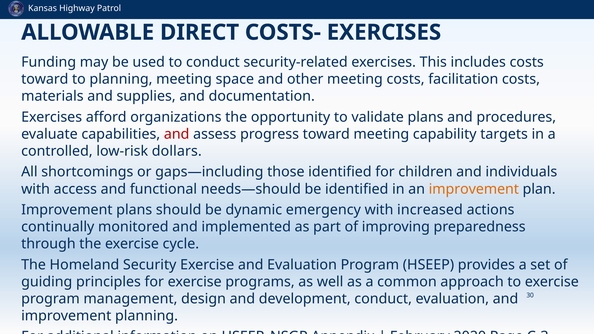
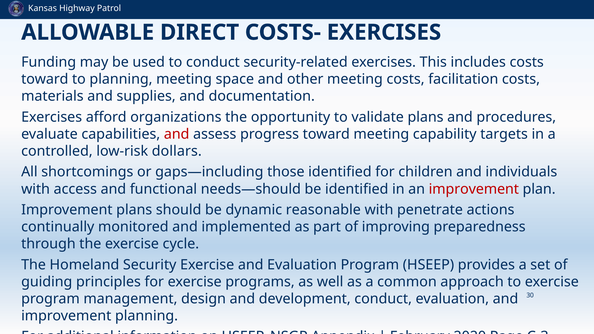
improvement colour: orange -> red (474, 189)
emergency: emergency -> reasonable (323, 210)
increased: increased -> penetrate (430, 210)
